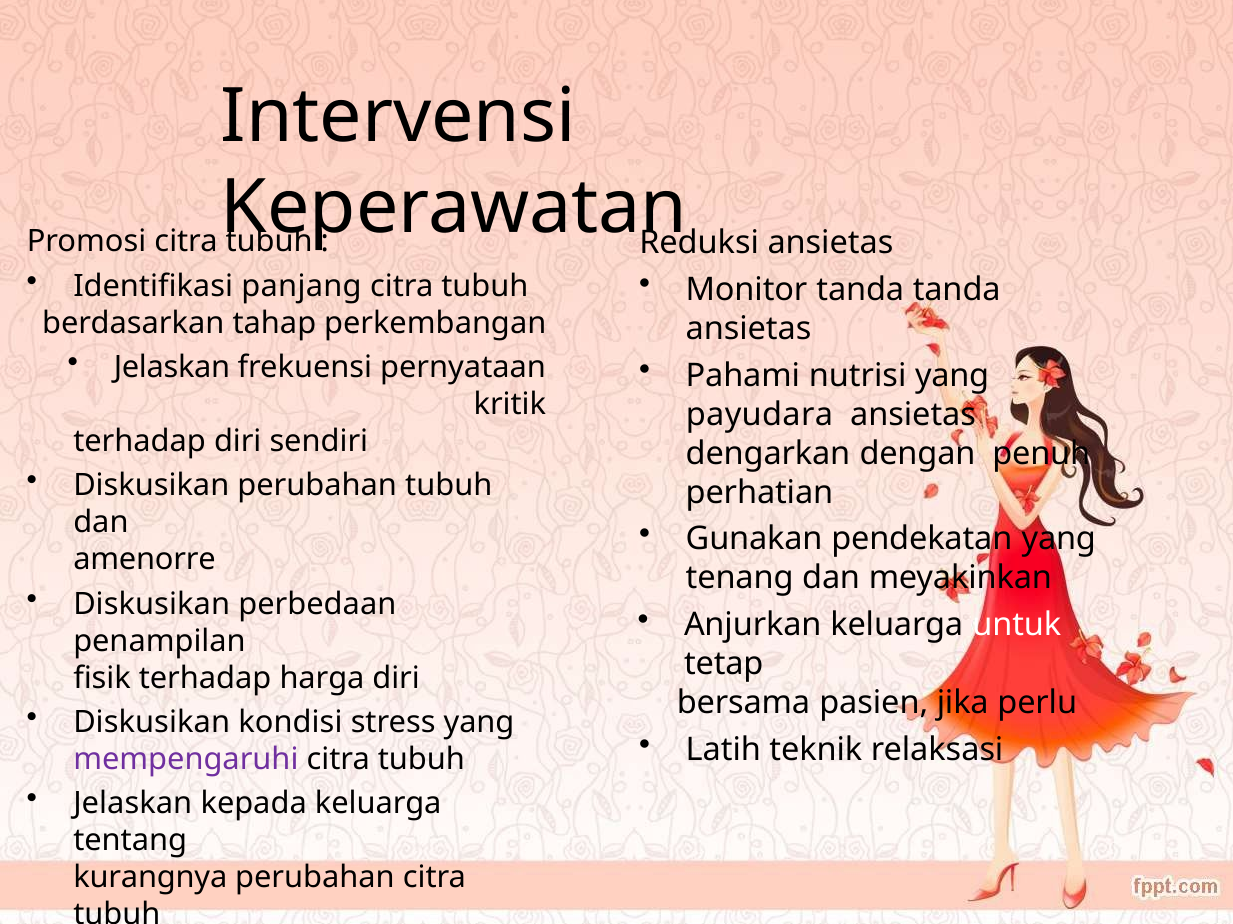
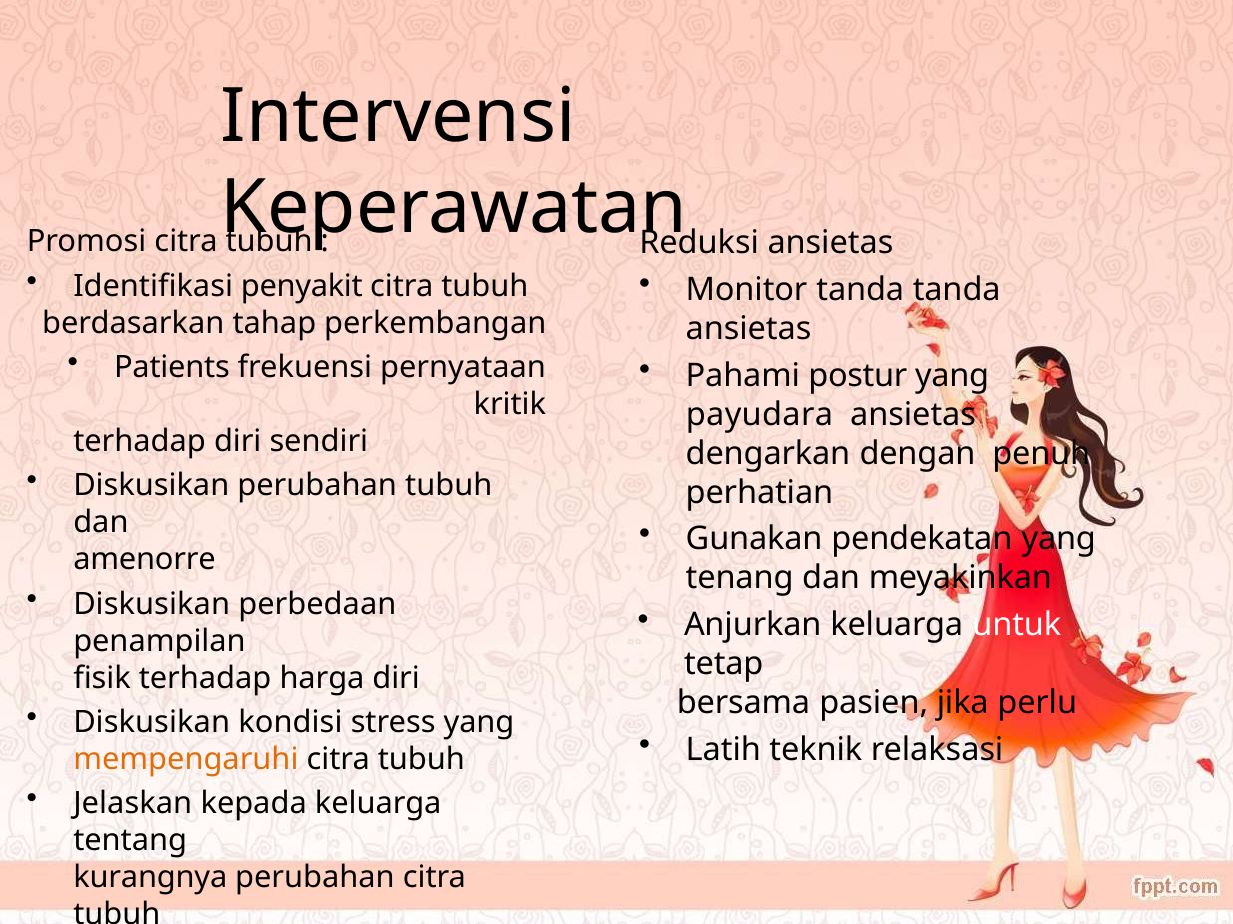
panjang: panjang -> penyakit (302, 286)
Jelaskan: Jelaskan -> Patients (172, 368)
nutrisi: nutrisi -> postur (858, 376)
mempengaruhi colour: purple -> orange (186, 760)
